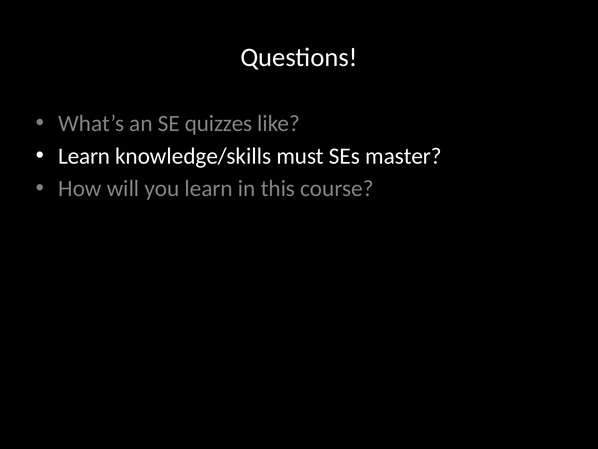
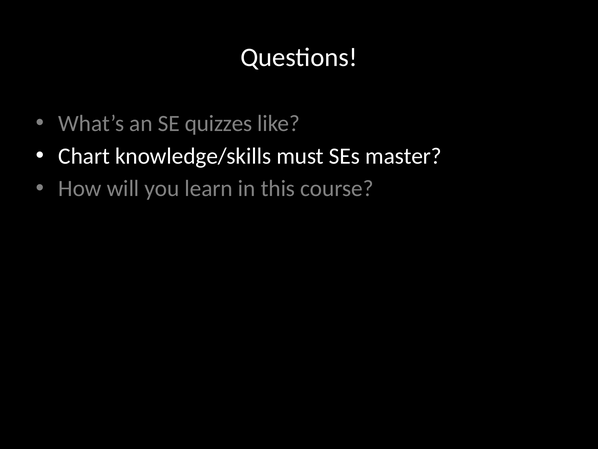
Learn: Learn -> Chart (84, 156)
